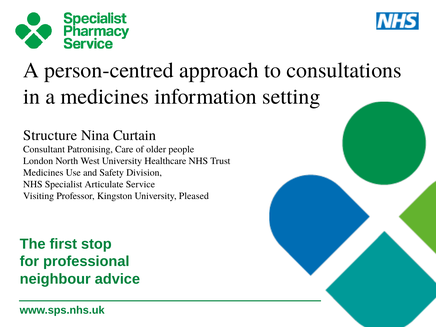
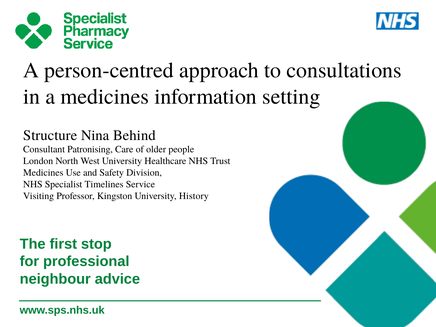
Curtain: Curtain -> Behind (134, 135)
Articulate: Articulate -> Timelines (104, 184)
Pleased: Pleased -> History (194, 196)
